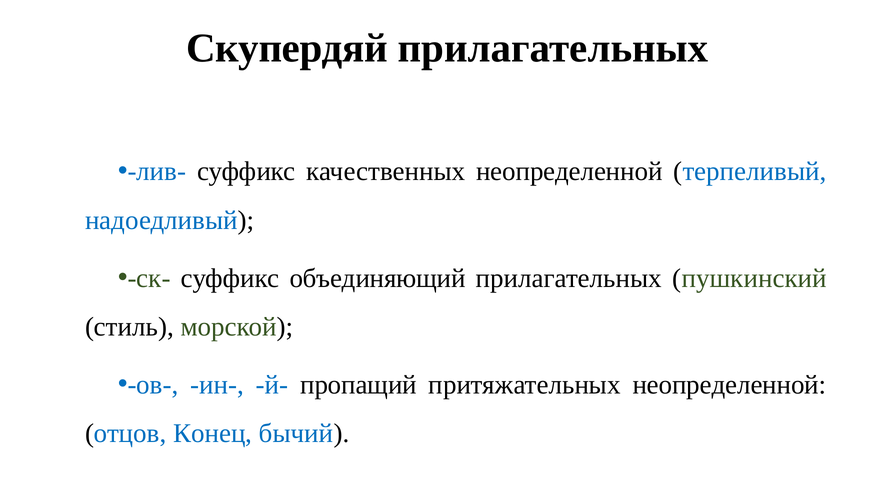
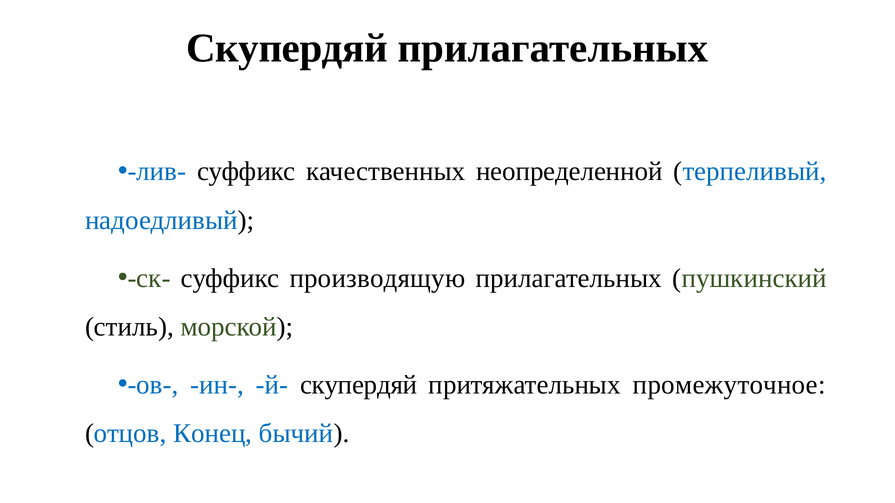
объединяющий: объединяющий -> производящую (377, 278)
й- пропащий: пропащий -> скупердяй (359, 385)
притяжательных неопределенной: неопределенной -> промежуточное (729, 385)
